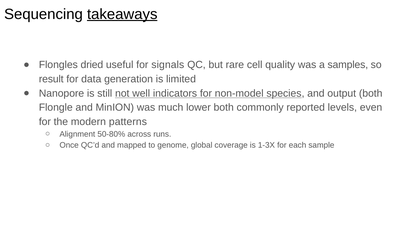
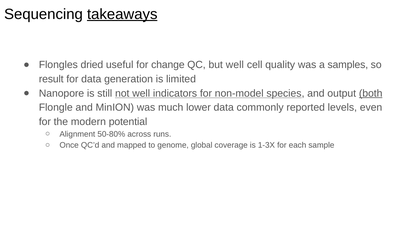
signals: signals -> change (168, 65)
but rare: rare -> well (235, 65)
both underline: none -> present (371, 93)
lower both: both -> data (224, 108)
patterns: patterns -> potential (128, 122)
